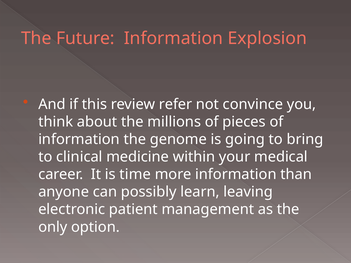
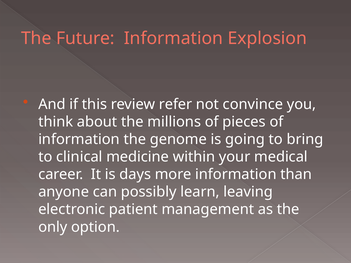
time: time -> days (135, 175)
